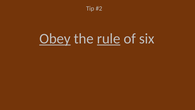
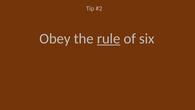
Obey underline: present -> none (55, 39)
